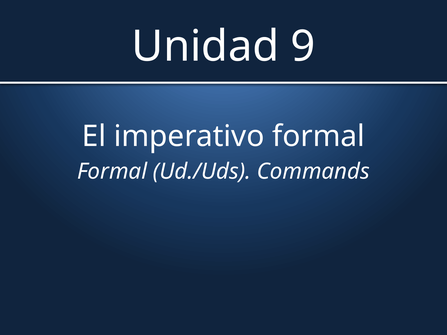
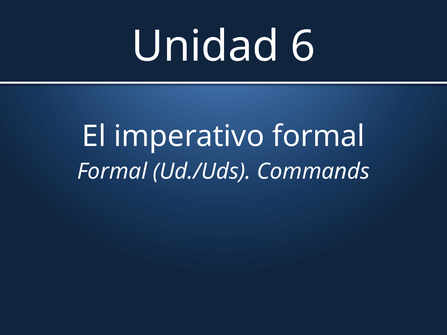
9: 9 -> 6 (303, 46)
